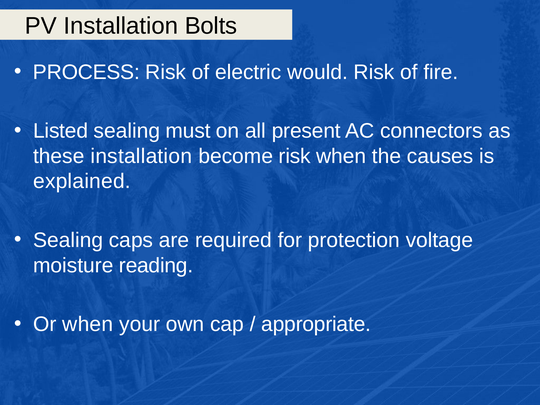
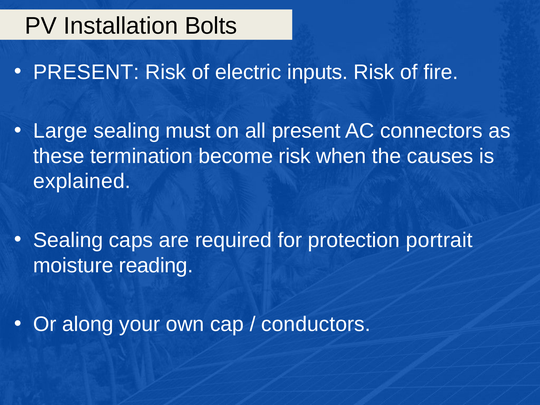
PROCESS: PROCESS -> PRESENT (86, 72)
would: would -> inputs (318, 72)
Listed: Listed -> Large (60, 131)
these installation: installation -> termination (141, 156)
voltage: voltage -> portrait (439, 240)
Or when: when -> along (88, 324)
appropriate: appropriate -> conductors (316, 324)
